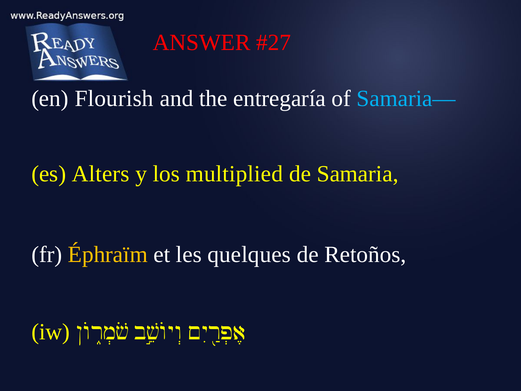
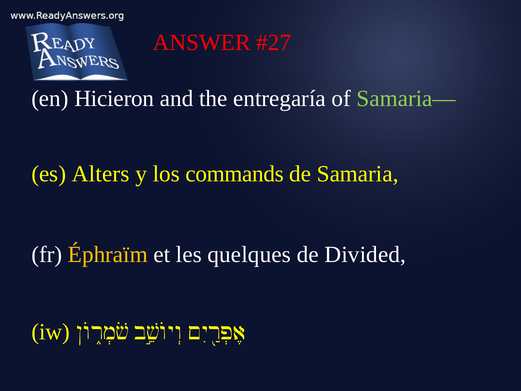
Flourish: Flourish -> Hicieron (114, 98)
Samaria— colour: light blue -> light green (406, 98)
multiplied: multiplied -> commands (235, 174)
Retoños: Retoños -> Divided (365, 254)
